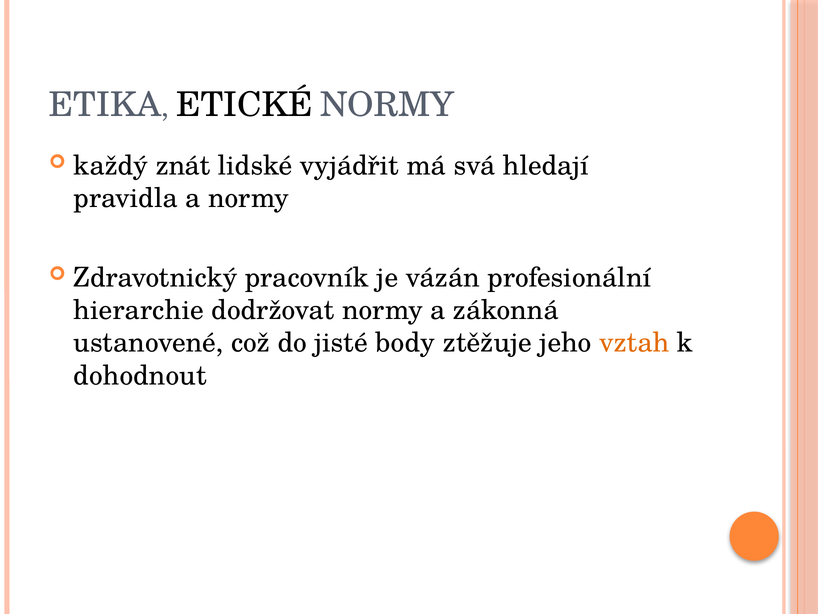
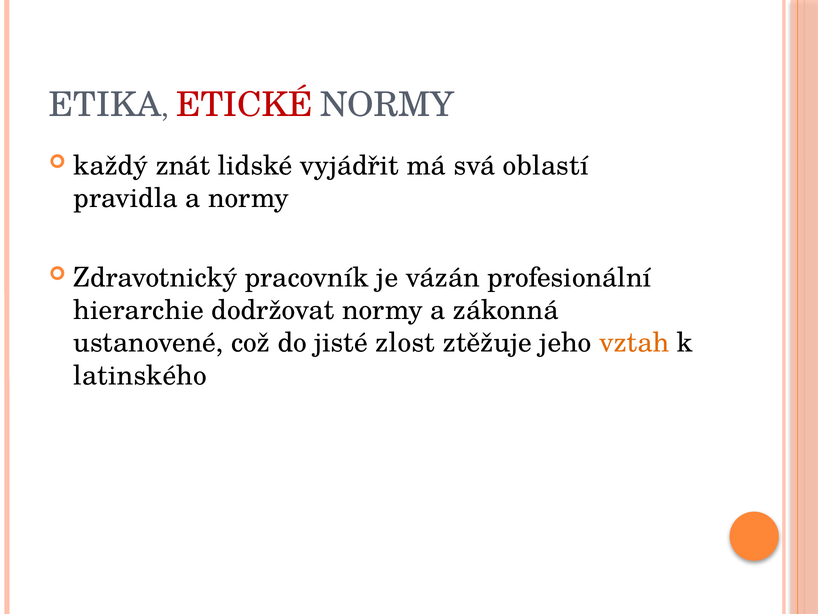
ETICKÉ colour: black -> red (245, 105)
hledají: hledají -> oblastí (546, 165)
body: body -> zlost (405, 343)
dohodnout: dohodnout -> latinského (140, 375)
